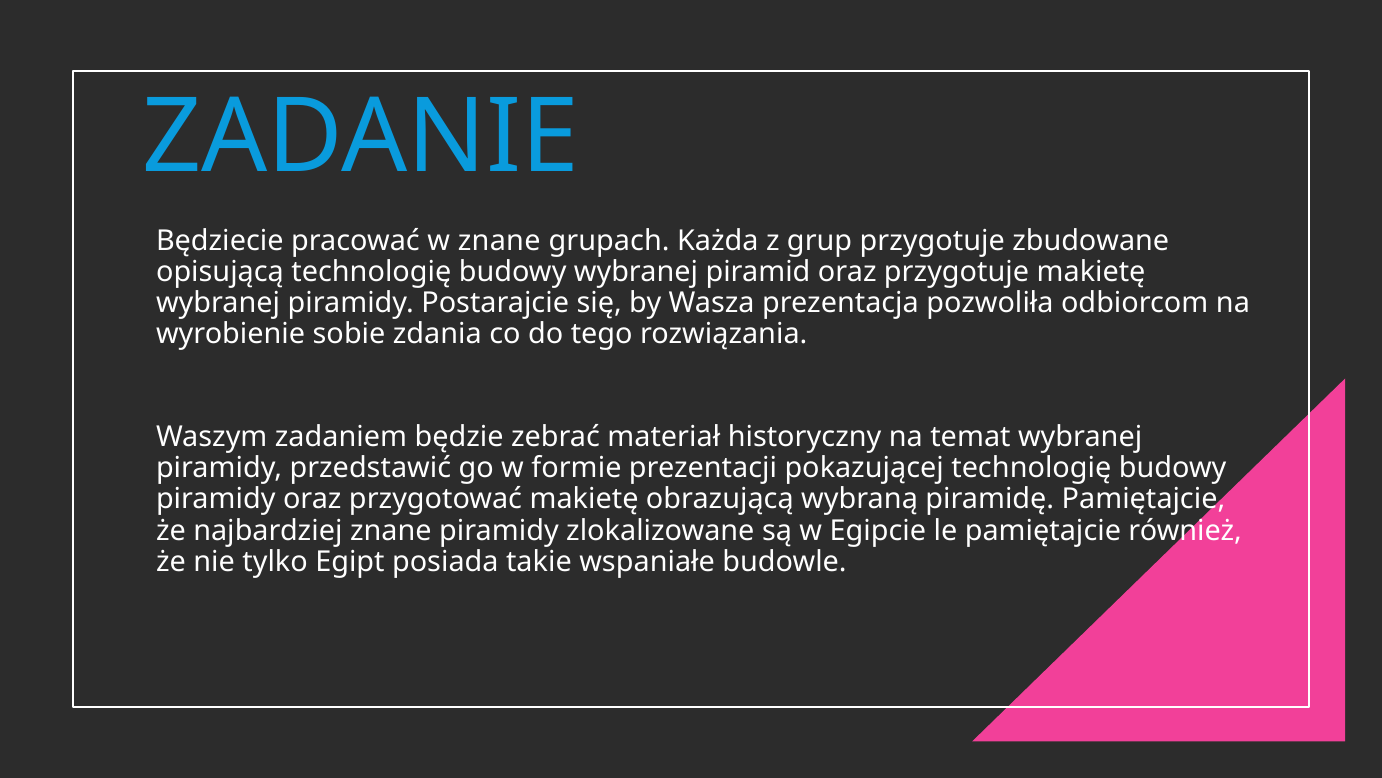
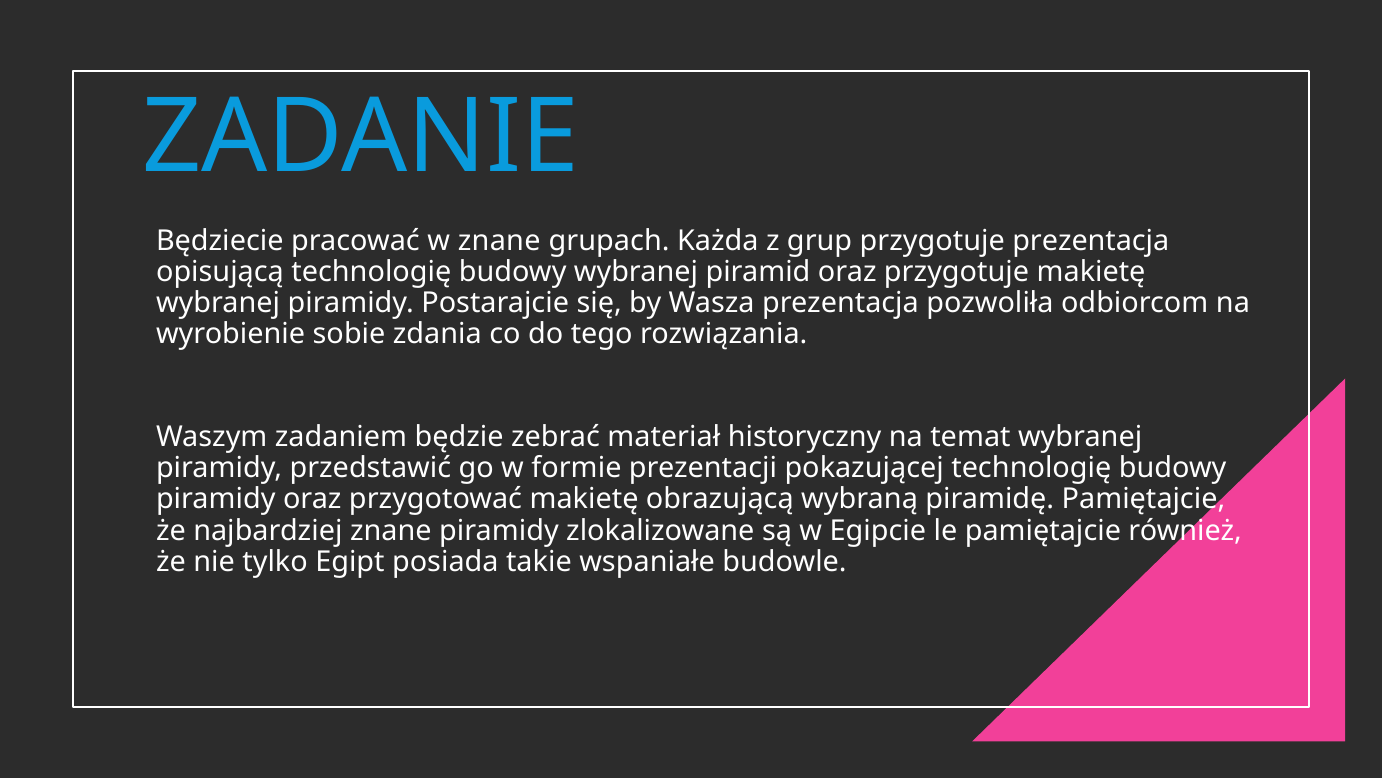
przygotuje zbudowane: zbudowane -> prezentacja (1091, 241)
